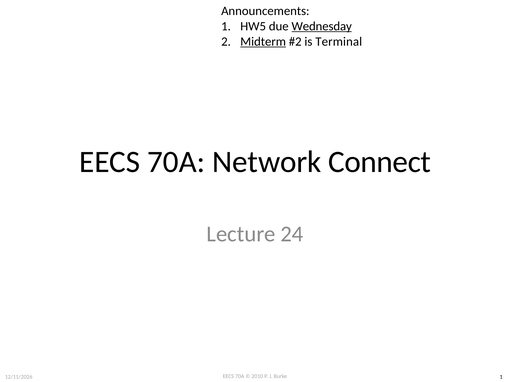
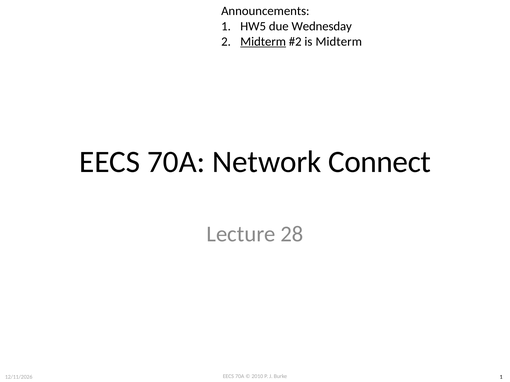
Wednesday underline: present -> none (322, 26)
is Terminal: Terminal -> Midterm (339, 42)
24: 24 -> 28 (292, 234)
